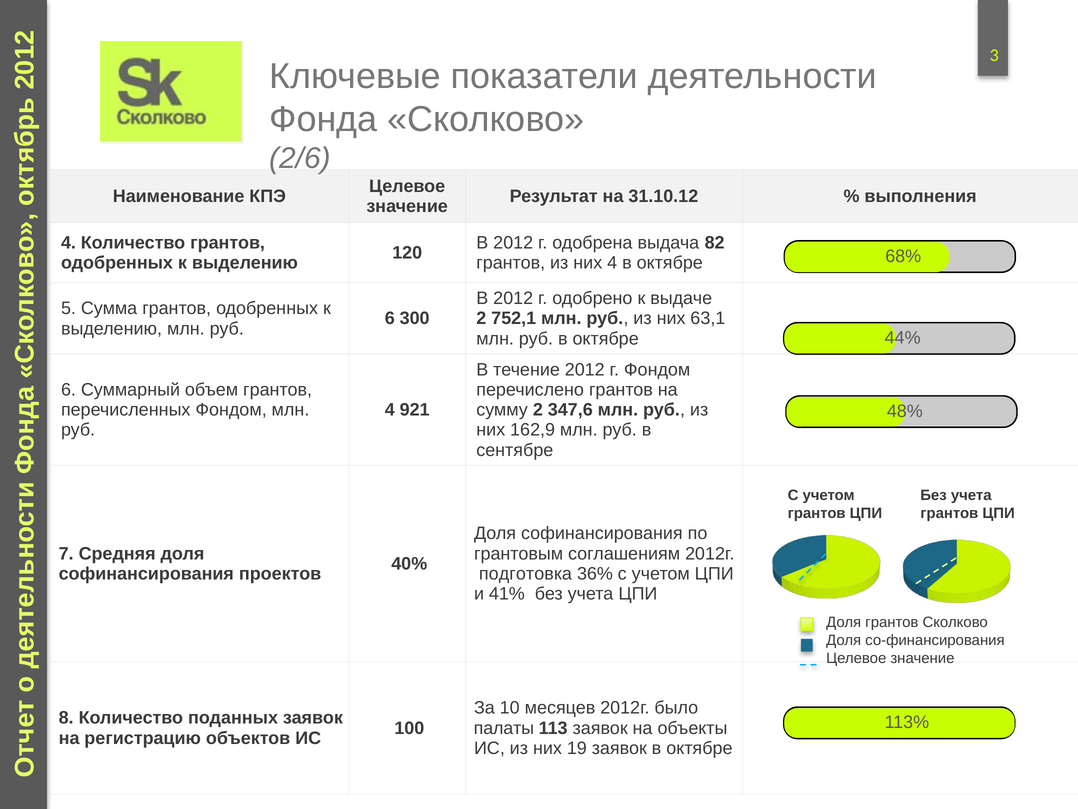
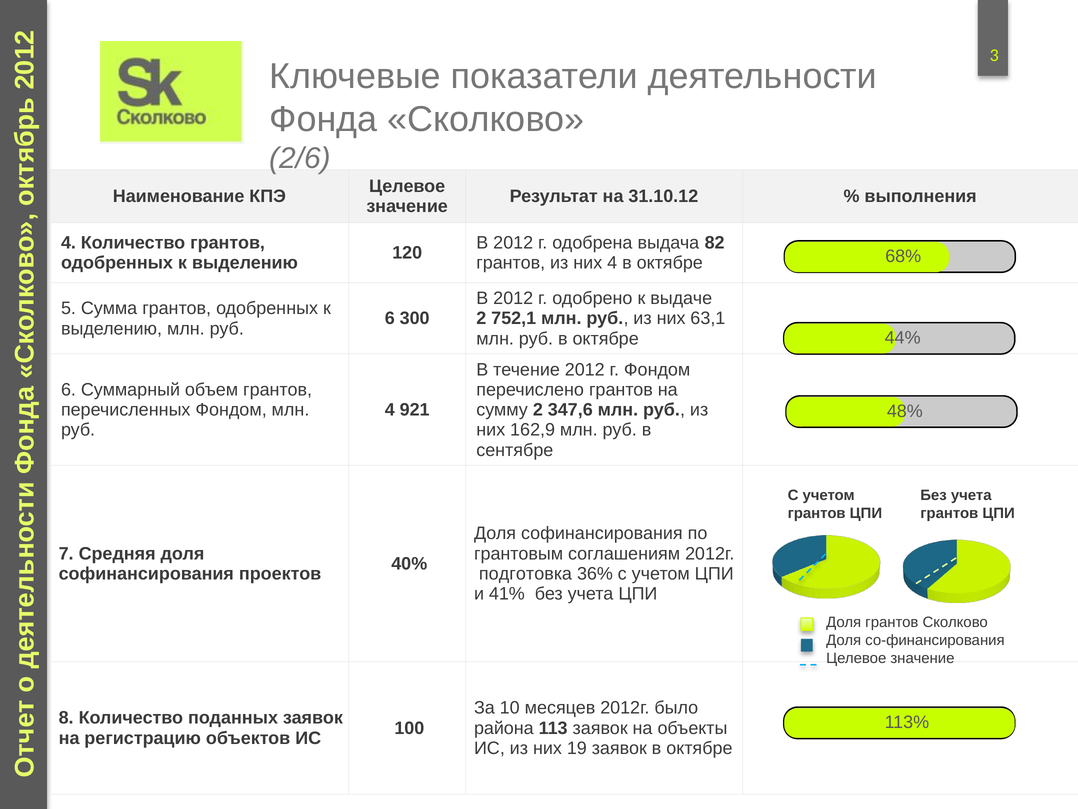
палаты: палаты -> района (504, 728)
